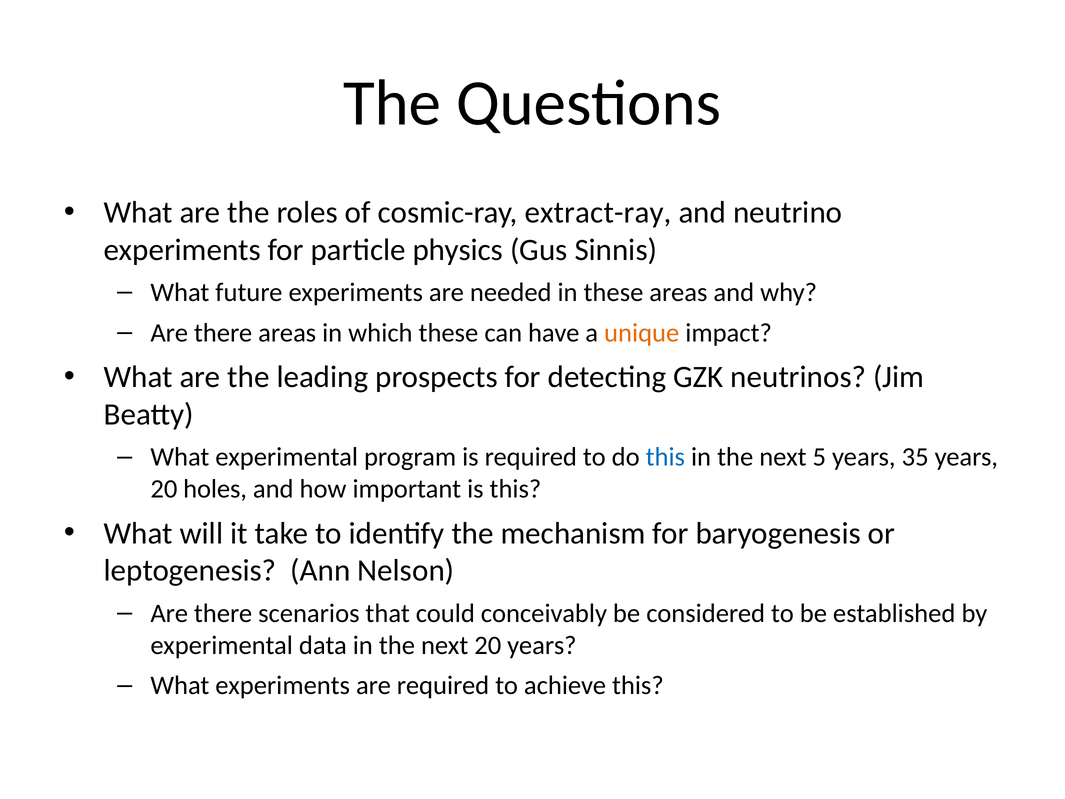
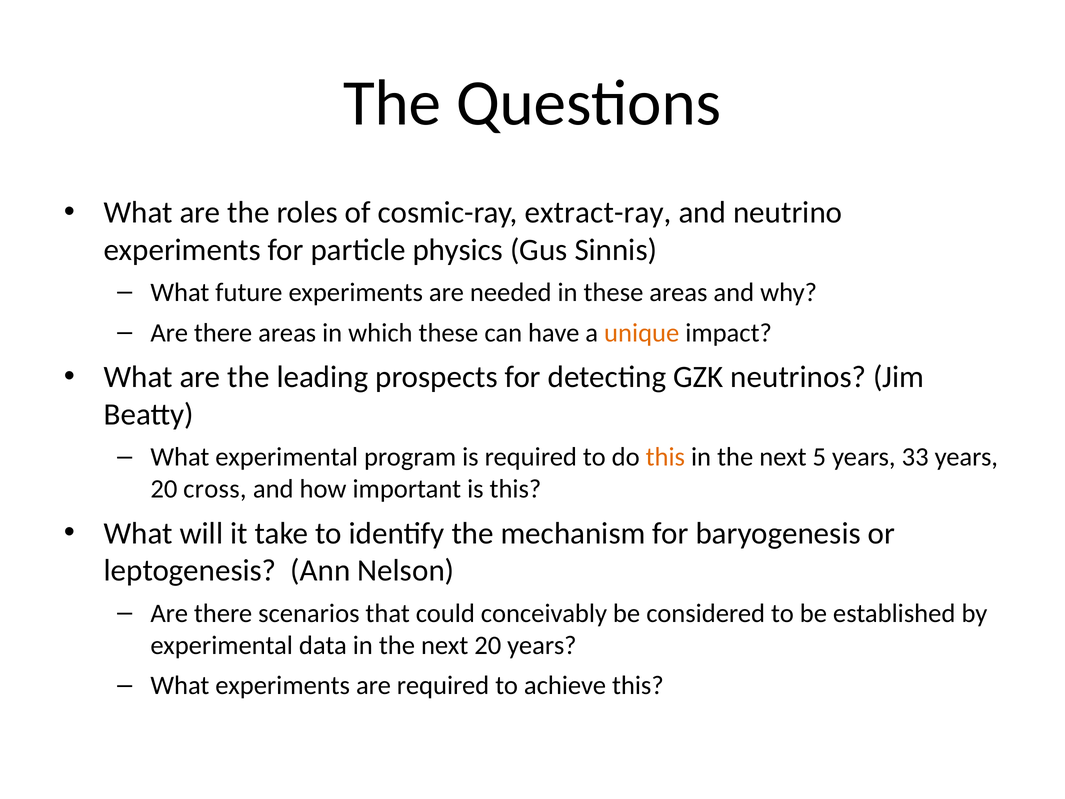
this colour: blue -> orange (665, 457)
35: 35 -> 33 (915, 457)
holes: holes -> cross (215, 489)
